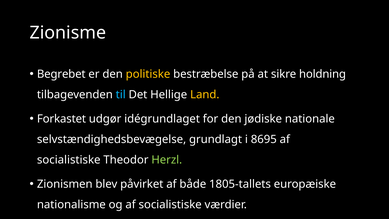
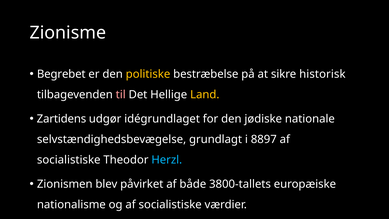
holdning: holdning -> historisk (322, 74)
til colour: light blue -> pink (121, 94)
Forkastet: Forkastet -> Zartidens (61, 119)
8695: 8695 -> 8897 (264, 139)
Herzl colour: light green -> light blue (167, 160)
1805-tallets: 1805-tallets -> 3800-tallets (240, 184)
